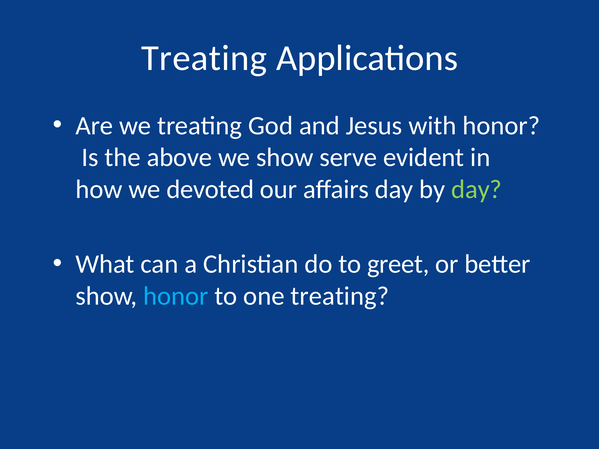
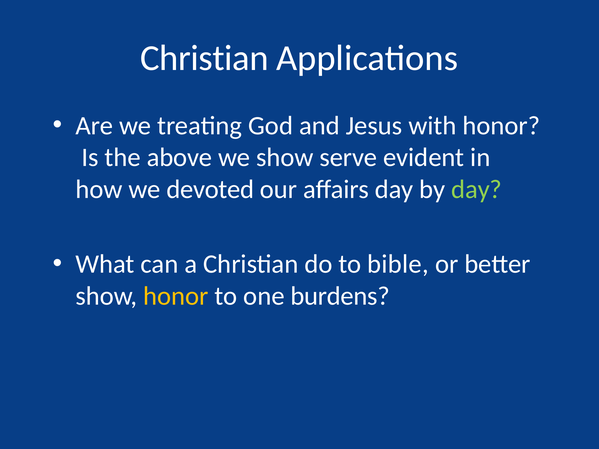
Treating: Treating -> Christian (204, 58)
greet: greet -> bible (398, 264)
honor colour: light blue -> yellow (176, 296)
one treating: treating -> burdens (340, 296)
